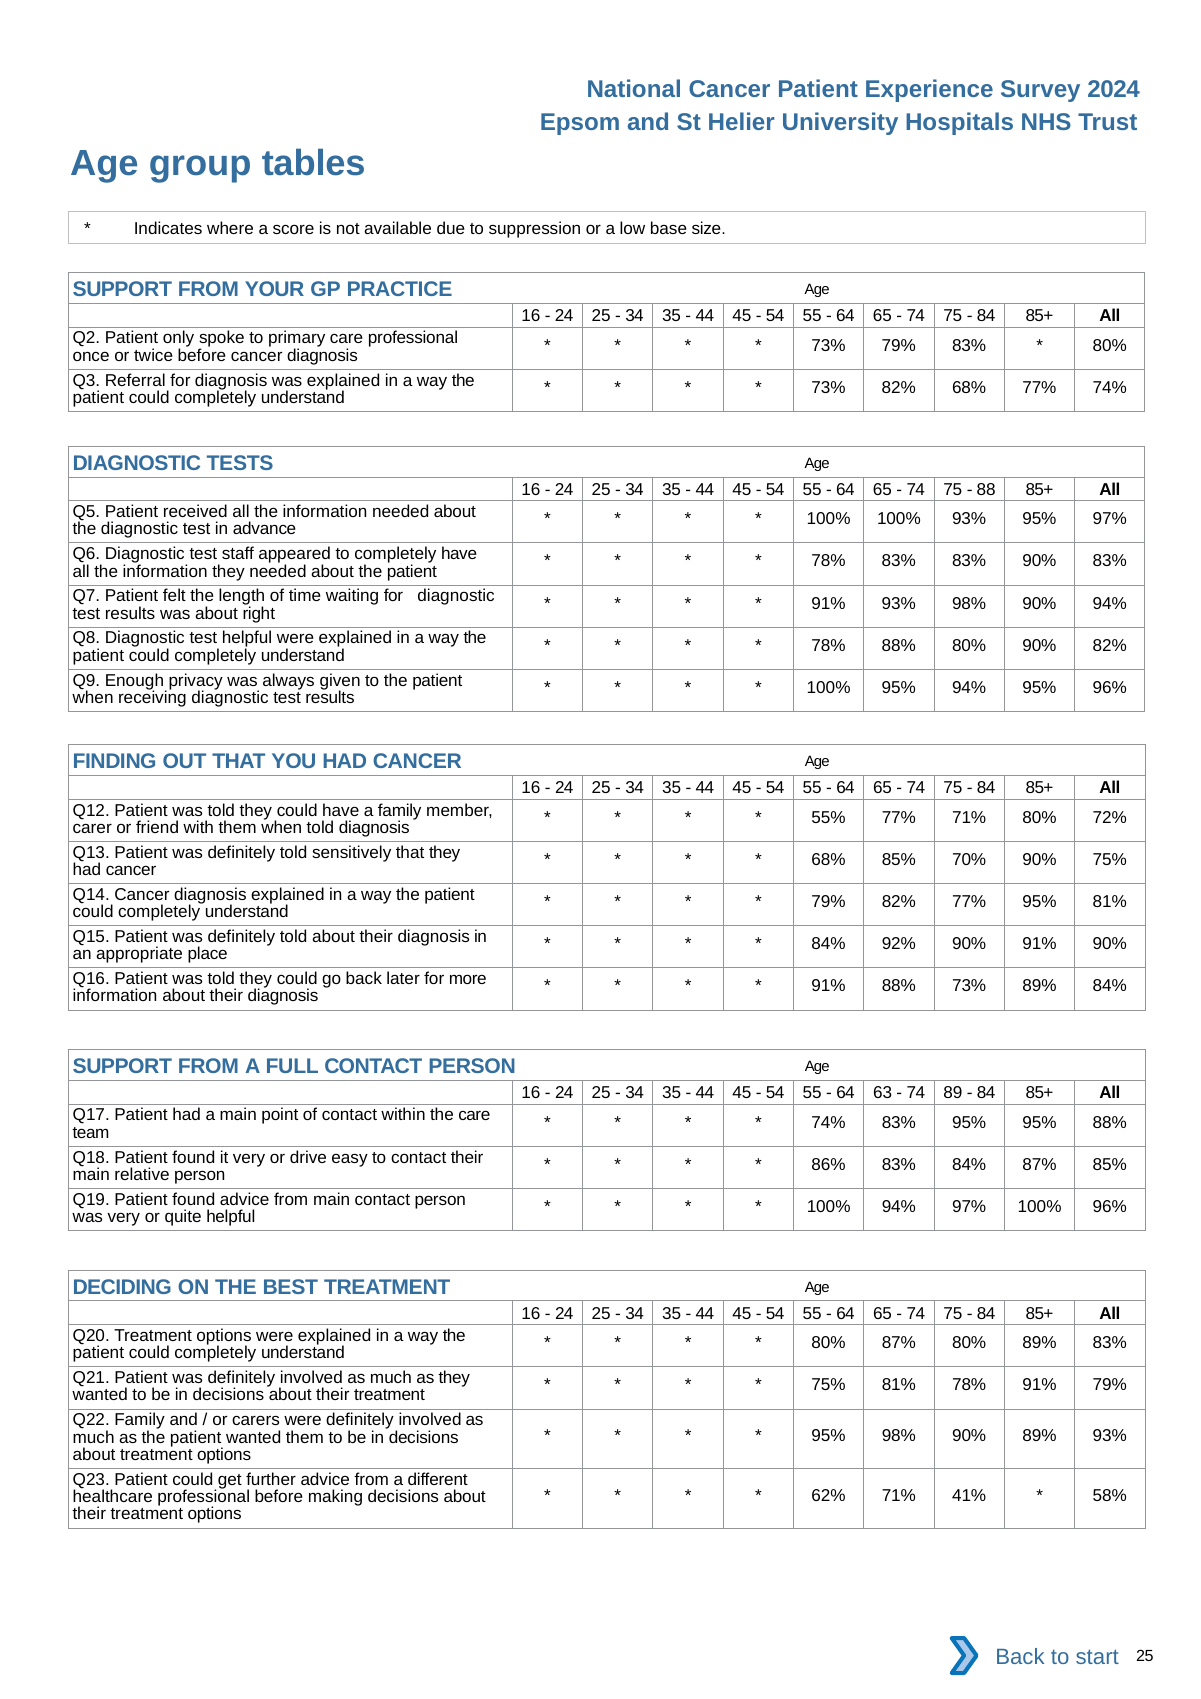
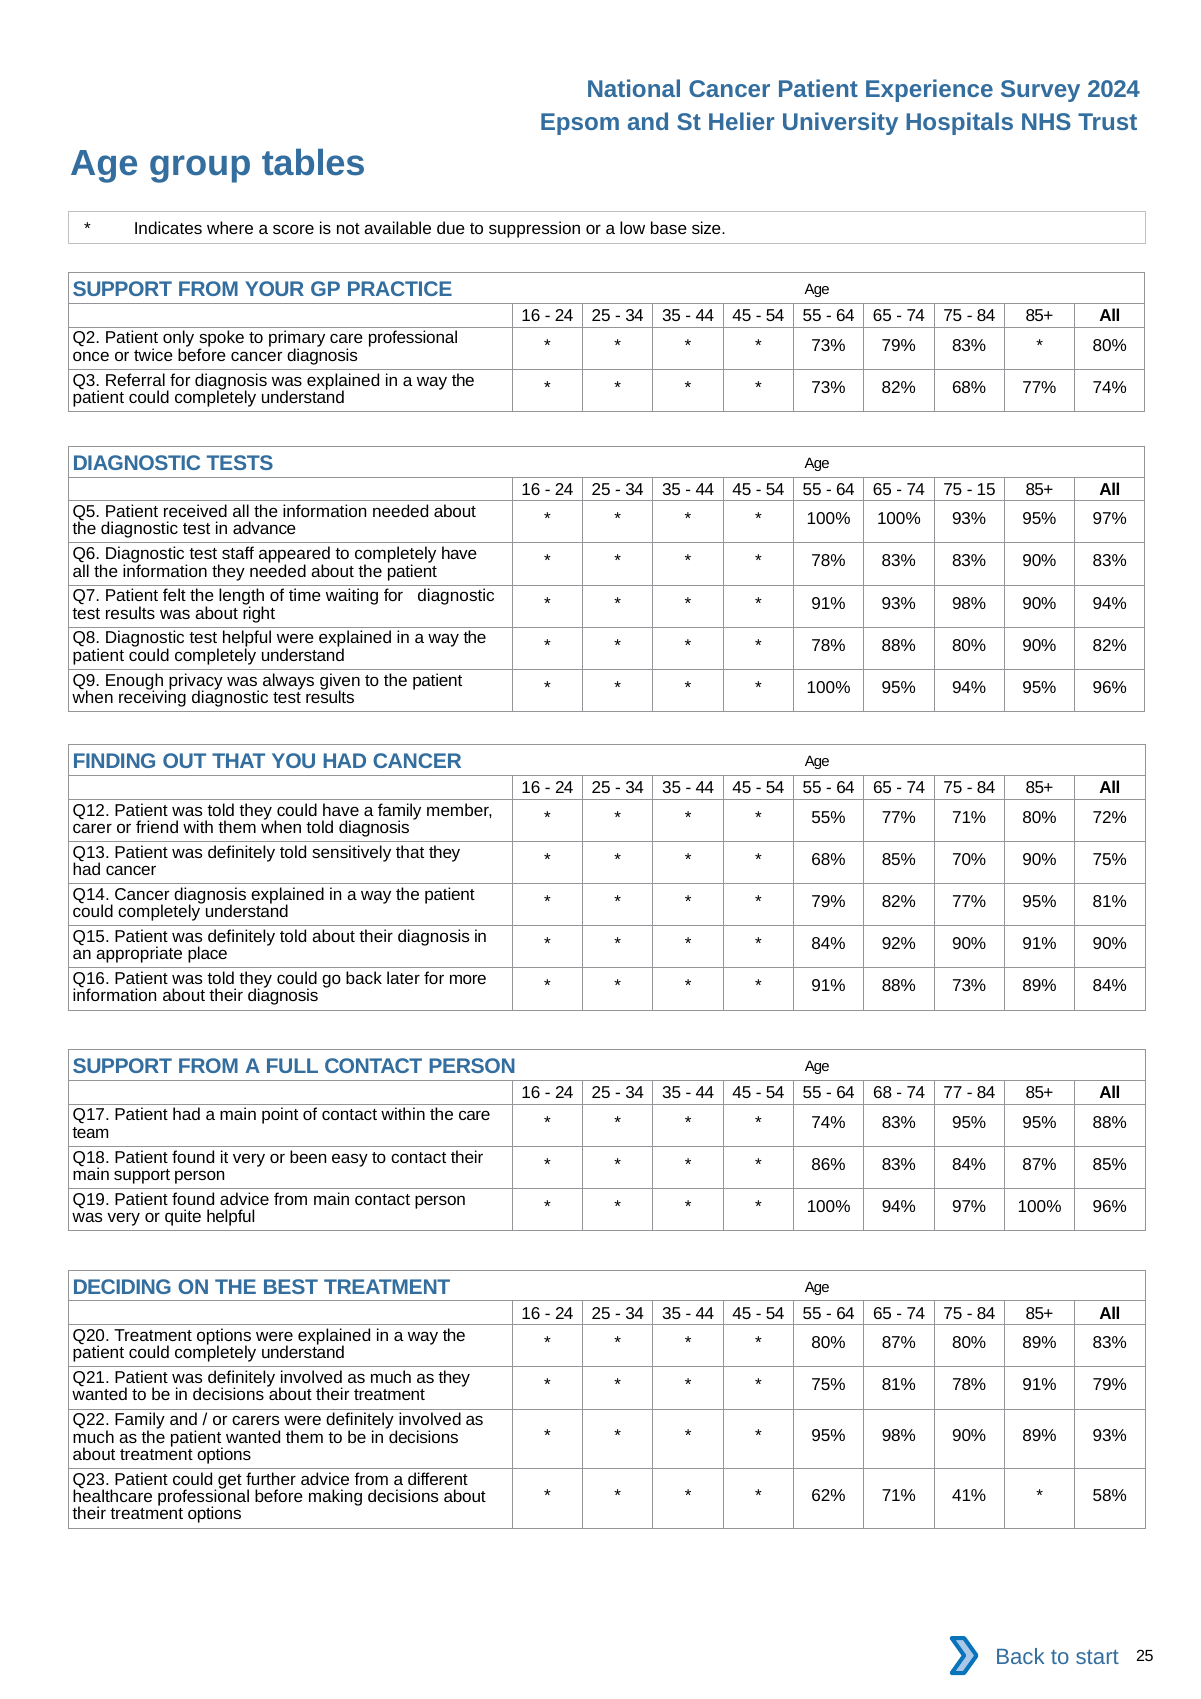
88: 88 -> 15 (986, 490)
63: 63 -> 68 (883, 1093)
89: 89 -> 77 (953, 1093)
drive: drive -> been (308, 1158)
main relative: relative -> support (142, 1175)
